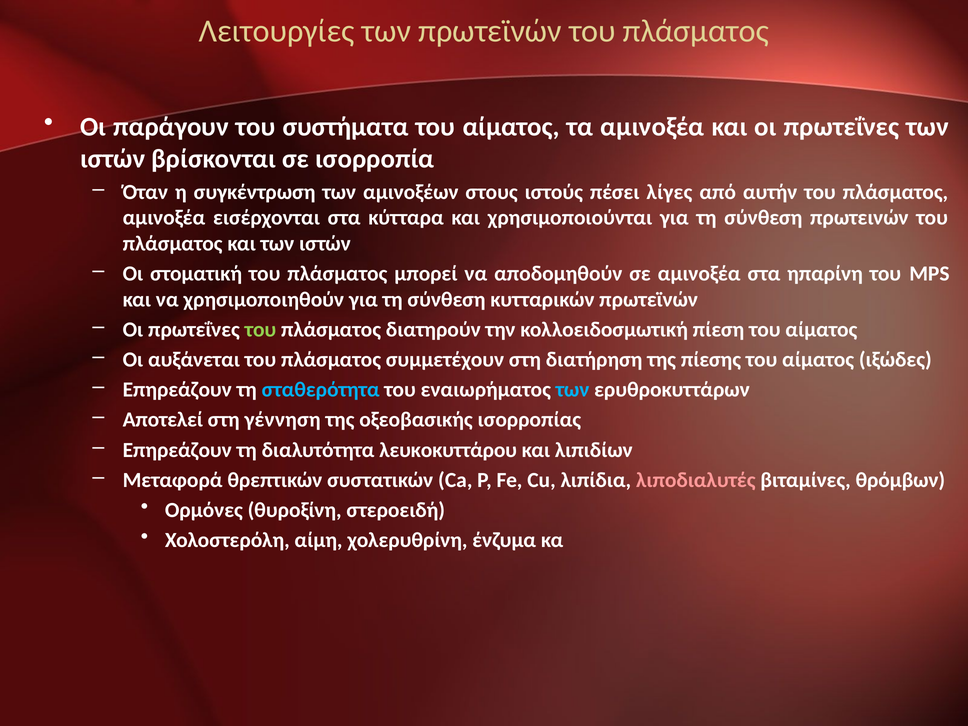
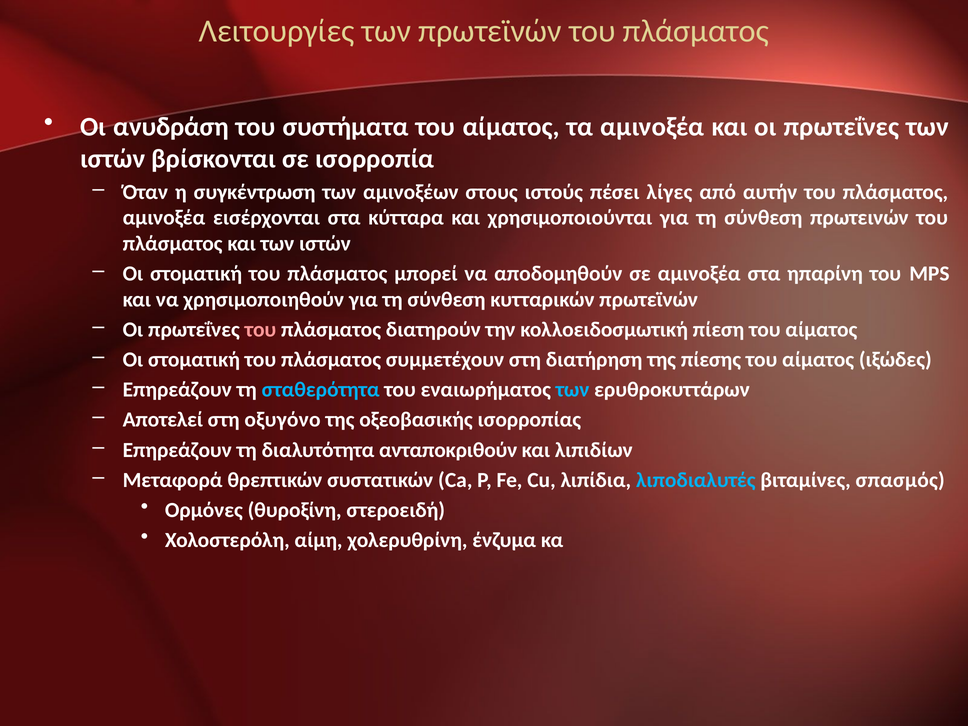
παράγουν: παράγουν -> ανυδράση (171, 127)
του colour: light green -> pink (260, 330)
αυξάνεται: αυξάνεται -> στοματική (194, 360)
γέννηση: γέννηση -> οξυγόνο (282, 420)
λευκοκυττάρου: λευκοκυττάρου -> ανταποκριθούν (448, 450)
λιποδιαλυτές colour: pink -> light blue (696, 480)
θρόμβων: θρόμβων -> σπασμός (900, 480)
